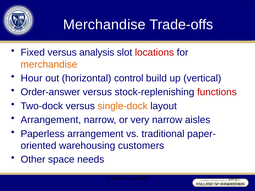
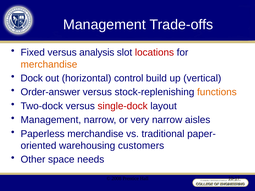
Merchandise: Merchandise -> Management (104, 25)
Hour: Hour -> Dock (32, 78)
functions colour: red -> orange (217, 92)
single-dock colour: orange -> red (123, 106)
Arrangement: Arrangement -> Management (51, 120)
Paperless arrangement: arrangement -> merchandise (95, 134)
